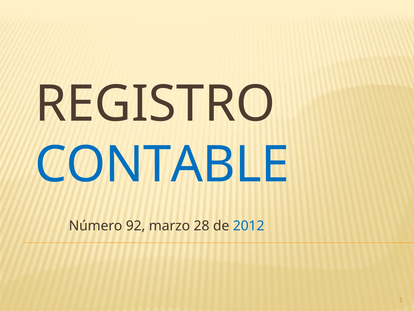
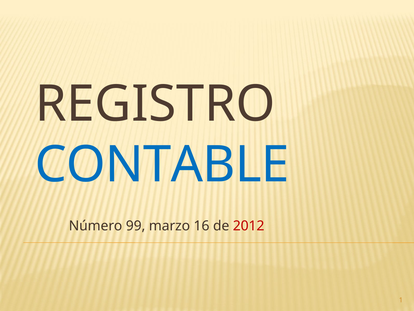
92: 92 -> 99 (136, 225)
28: 28 -> 16 (202, 225)
2012 colour: blue -> red (249, 225)
